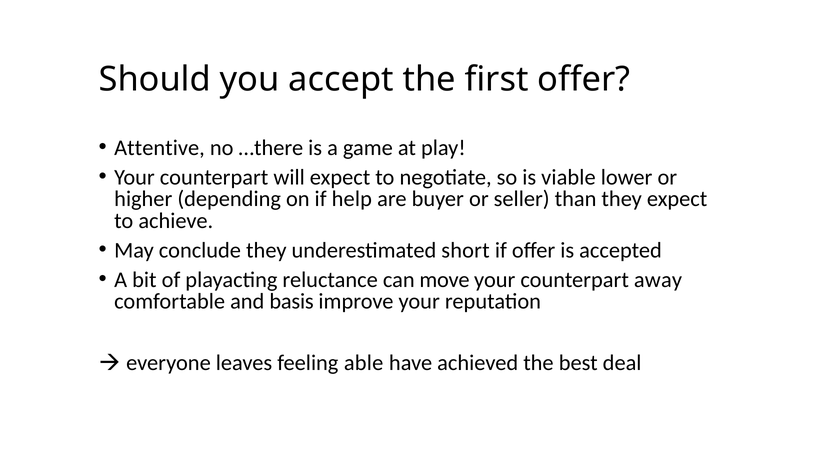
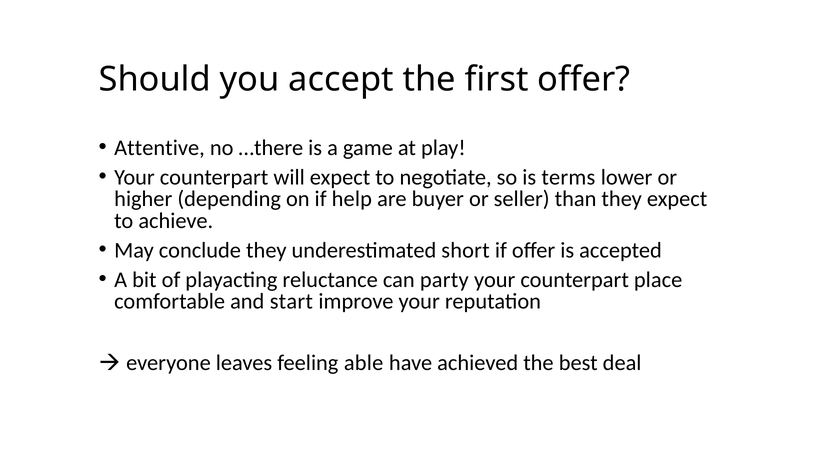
viable: viable -> terms (568, 177)
move: move -> party (444, 280)
away: away -> place (658, 280)
basis: basis -> start (291, 302)
